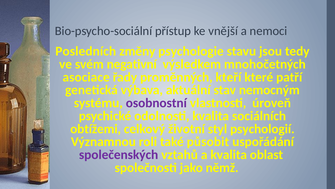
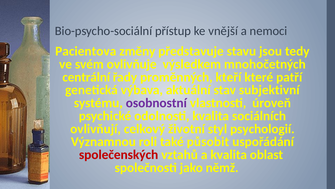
Posledních: Posledních -> Pacientova (86, 51)
psychologie: psychologie -> představuje (191, 51)
negativní: negativní -> ovlivňuje (132, 64)
asociace: asociace -> centrální (86, 77)
nemocným: nemocným -> subjektivní (269, 90)
obtížemi: obtížemi -> ovlivňují (96, 129)
společenských colour: purple -> red (119, 154)
